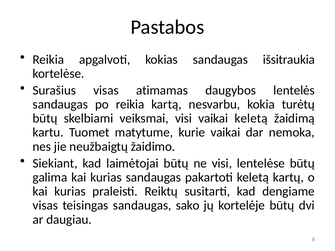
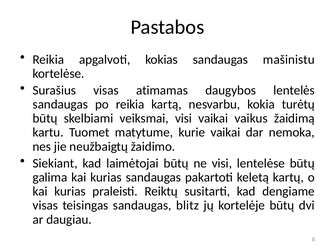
išsitraukia: išsitraukia -> mašinistu (289, 60)
vaikai keletą: keletą -> vaikus (251, 118)
sako: sako -> blitz (188, 206)
